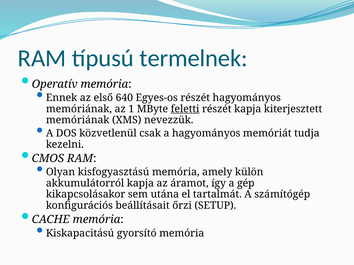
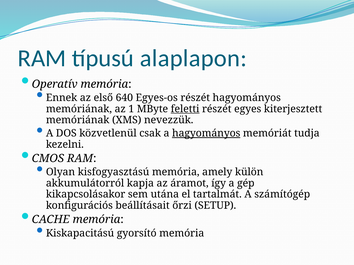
termelnek: termelnek -> alaplapon (193, 58)
részét kapja: kapja -> egyes (248, 109)
hagyományos underline: none -> present (206, 133)
